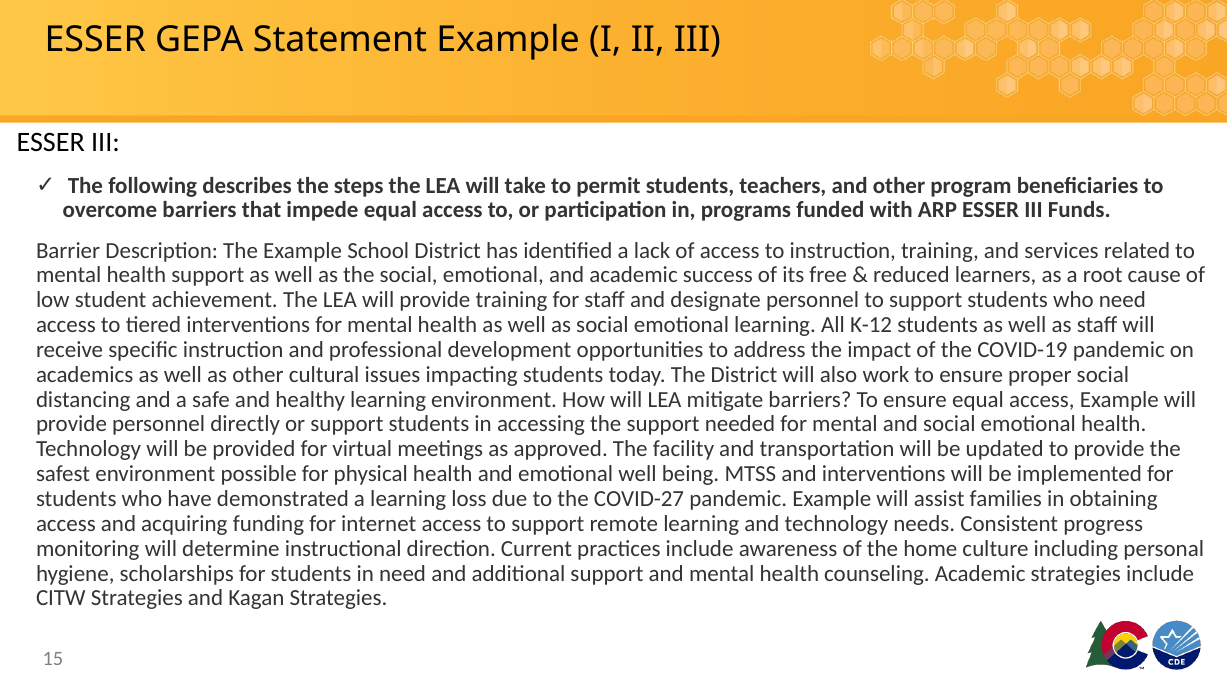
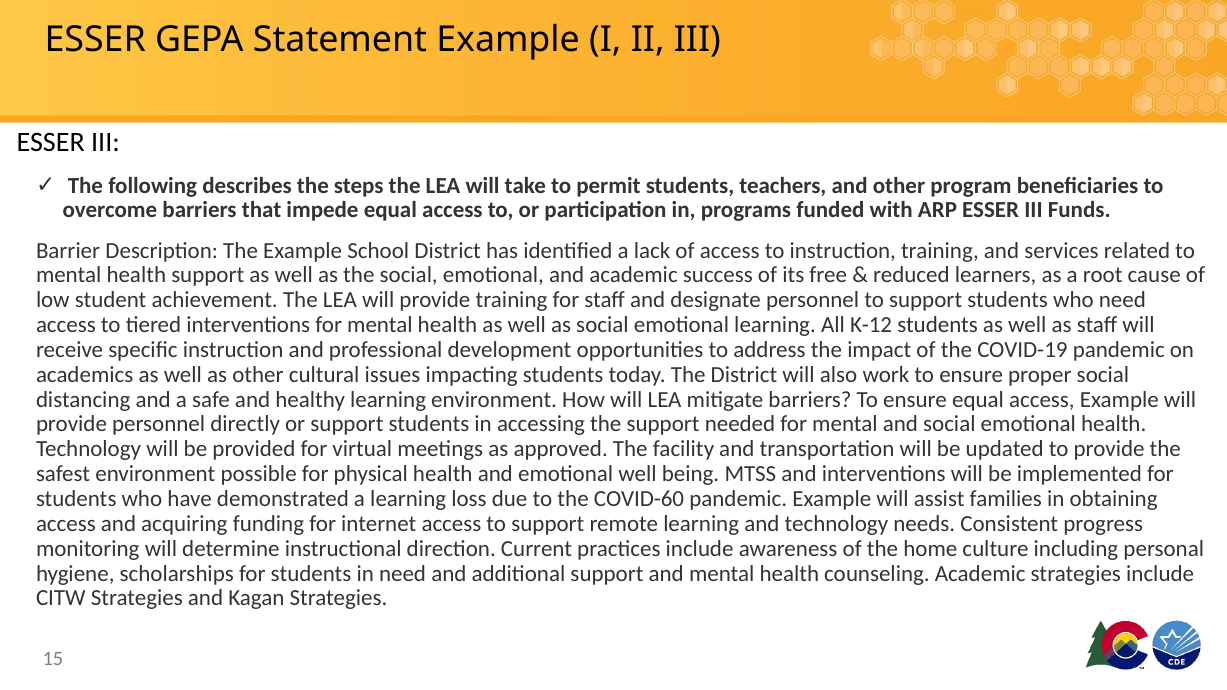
COVID-27: COVID-27 -> COVID-60 (639, 499)
